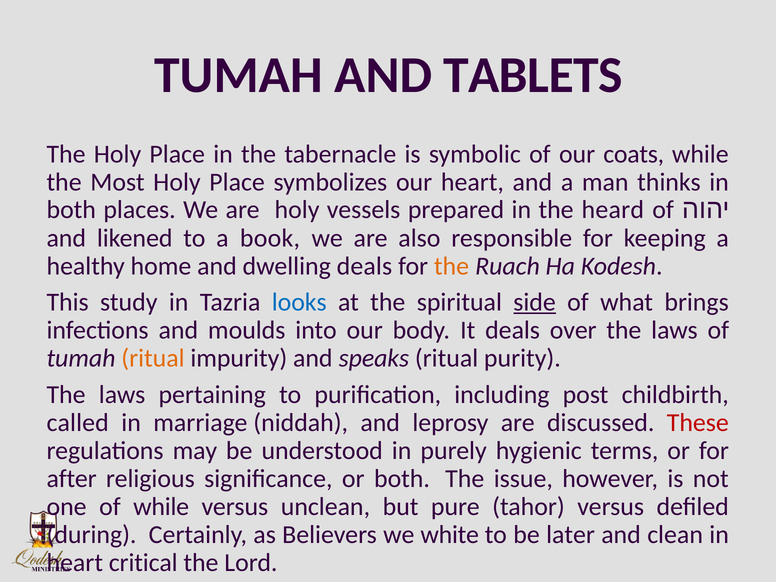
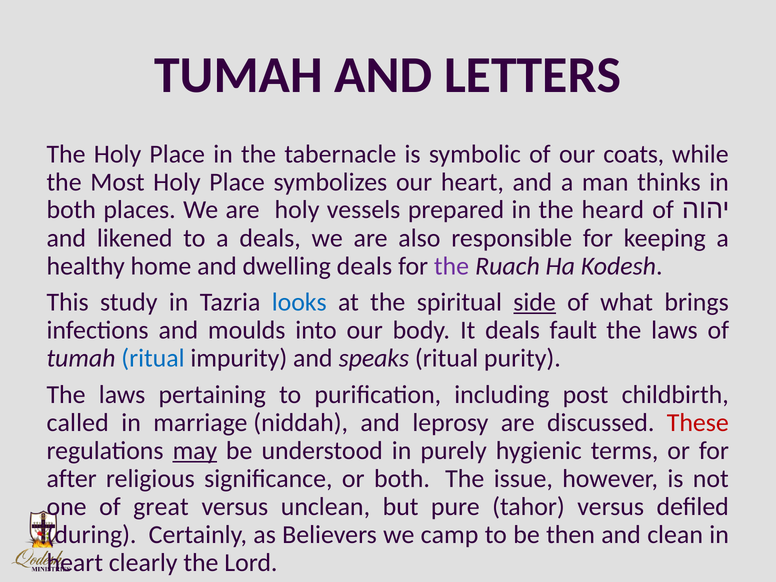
TABLETS: TABLETS -> LETTERS (533, 75)
a book: book -> deals (270, 238)
the colour: orange -> purple (451, 266)
over: over -> fault (573, 330)
ritual colour: orange -> blue (153, 358)
may underline: none -> present (195, 451)
of while: while -> great (161, 507)
white: white -> camp (450, 535)
later: later -> then (571, 535)
critical: critical -> clearly (143, 563)
